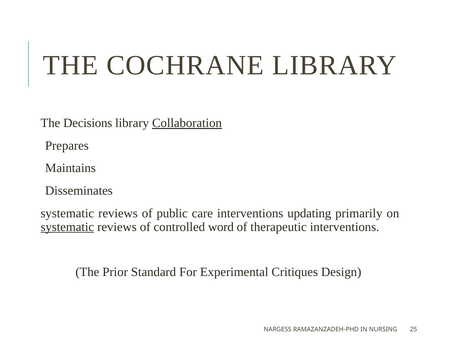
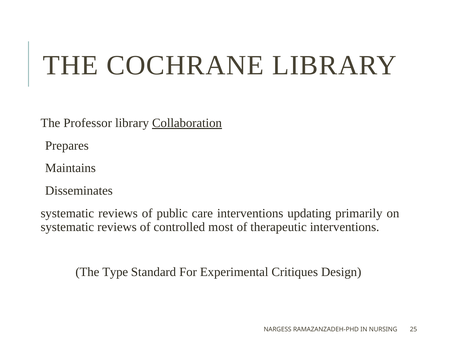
Decisions: Decisions -> Professor (88, 123)
systematic underline: present -> none (67, 227)
word: word -> most (221, 227)
Prior: Prior -> Type (115, 272)
